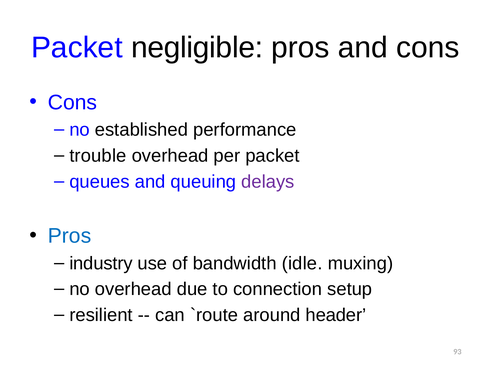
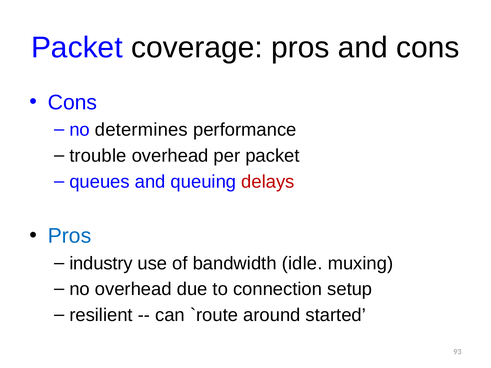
negligible: negligible -> coverage (197, 48)
established: established -> determines (141, 130)
delays colour: purple -> red (268, 182)
header: header -> started (336, 315)
